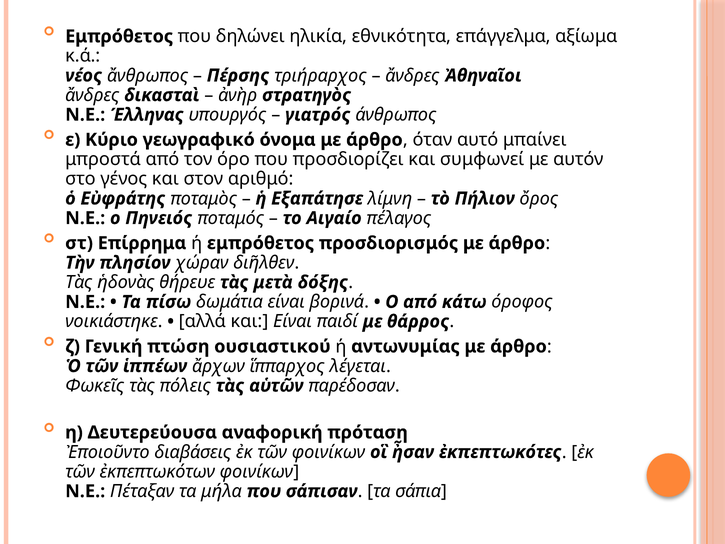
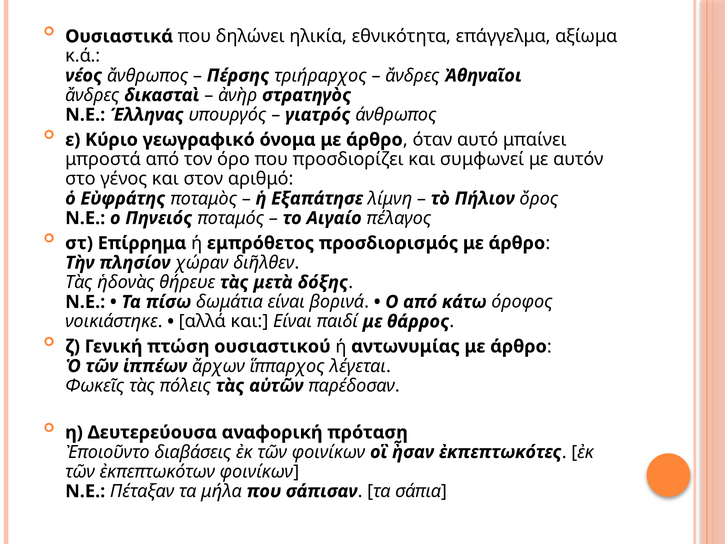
Εμπρόθετος: Εμπρόθετος -> Oυσιαστικά (119, 36)
